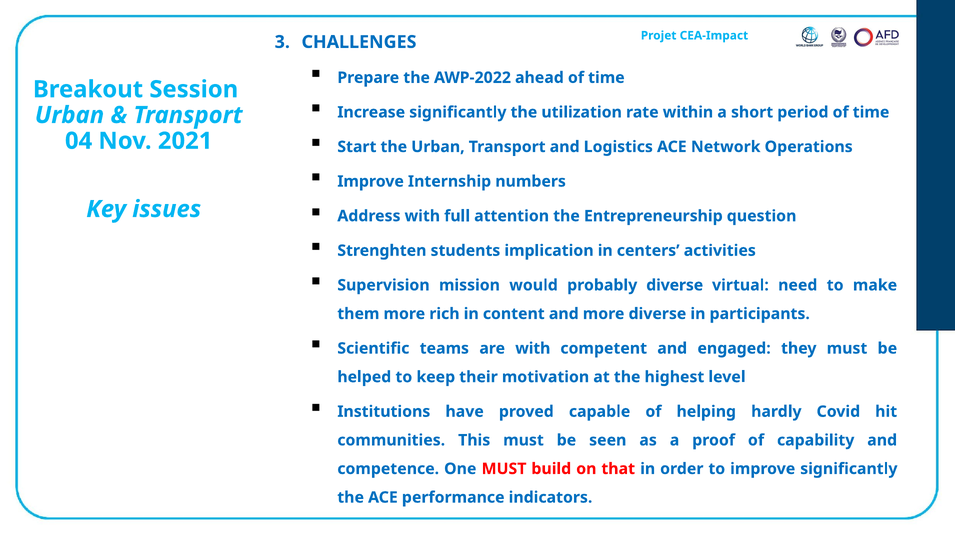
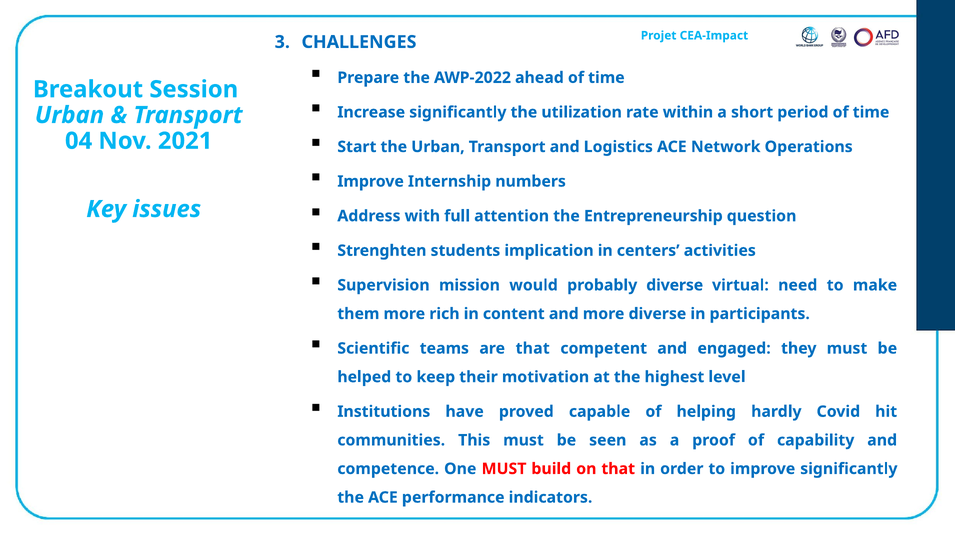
are with: with -> that (533, 349)
